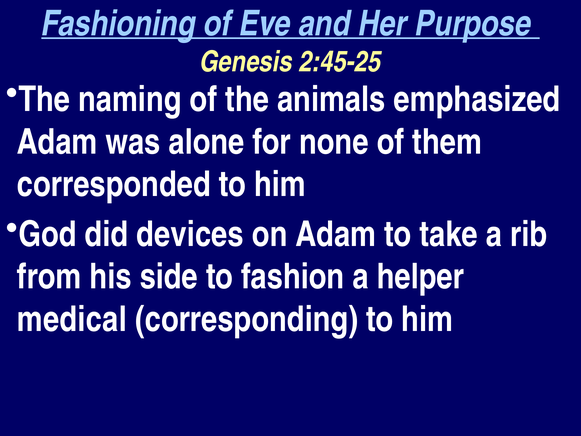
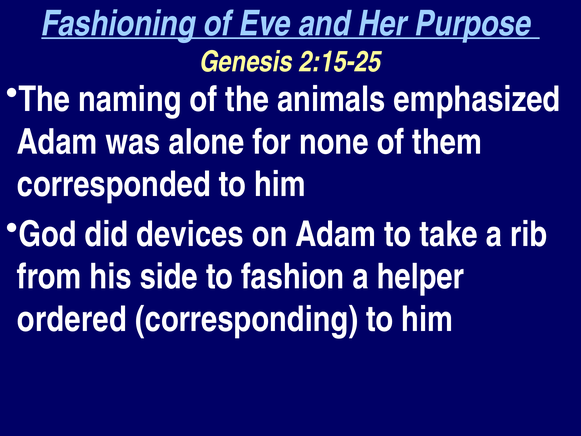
2:45-25: 2:45-25 -> 2:15-25 (340, 62)
medical: medical -> ordered (72, 319)
